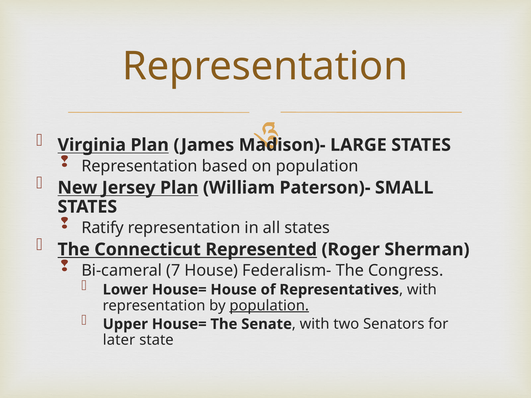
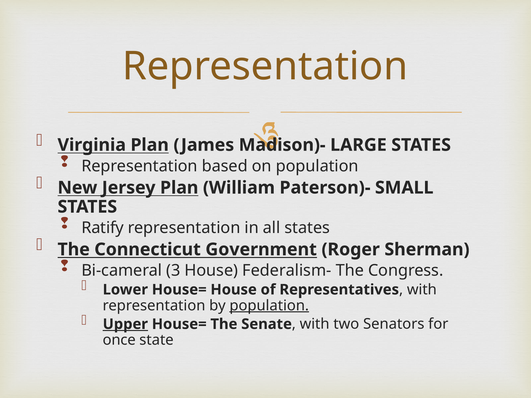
Represented: Represented -> Government (261, 250)
7: 7 -> 3 (173, 271)
Upper underline: none -> present (125, 324)
later: later -> once (119, 340)
